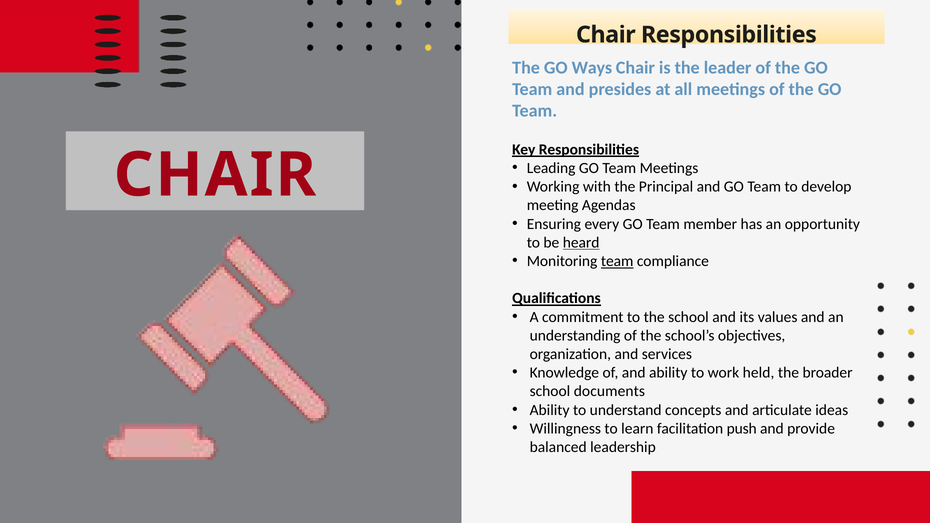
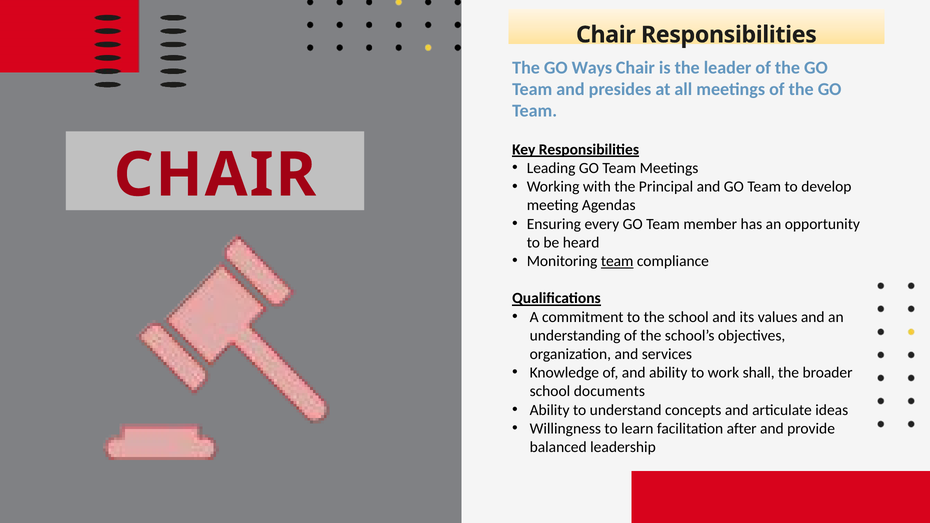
heard underline: present -> none (581, 243)
held: held -> shall (759, 373)
push: push -> after (742, 429)
